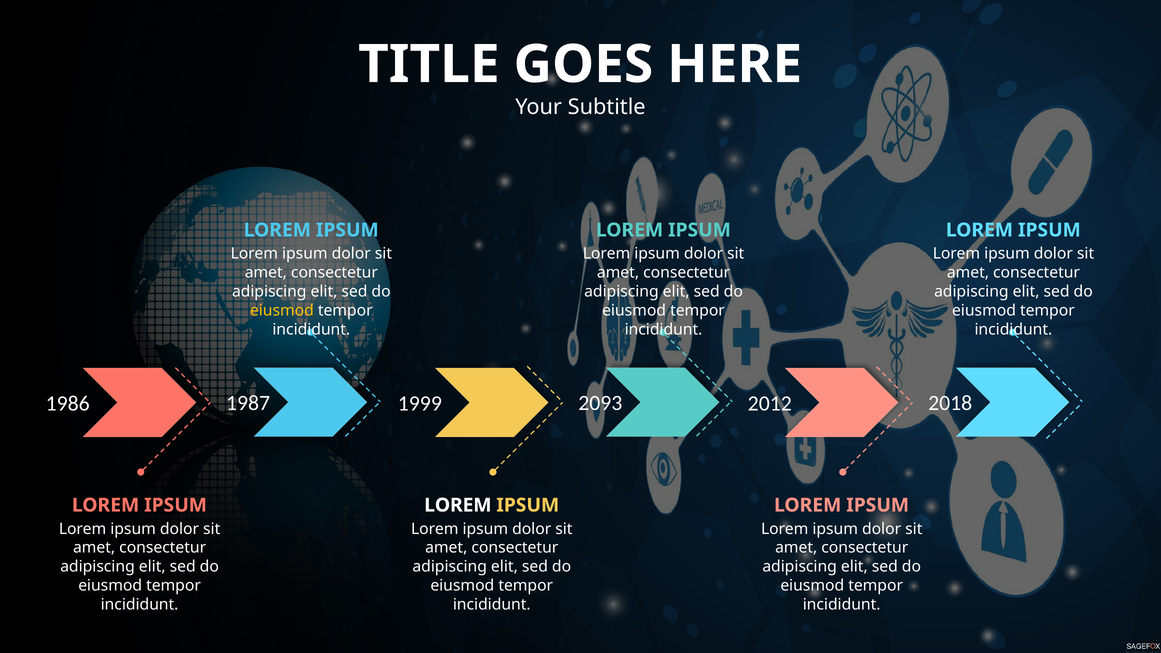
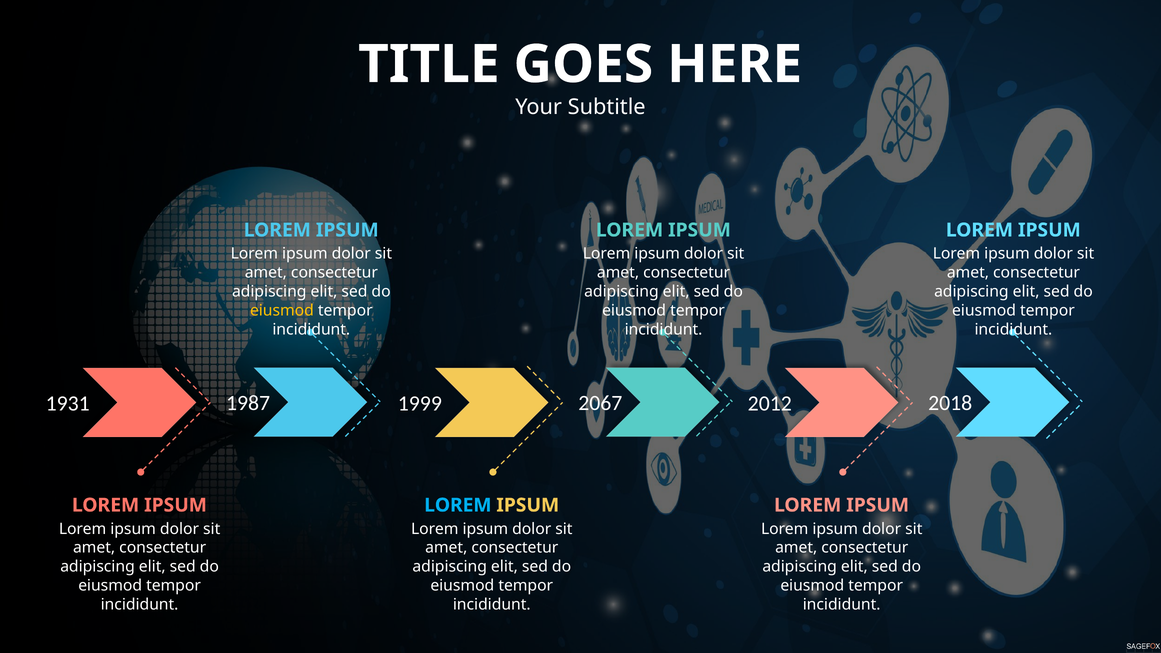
1986: 1986 -> 1931 (68, 404)
2093: 2093 -> 2067 (600, 403)
LOREM colour: white -> light blue (458, 505)
